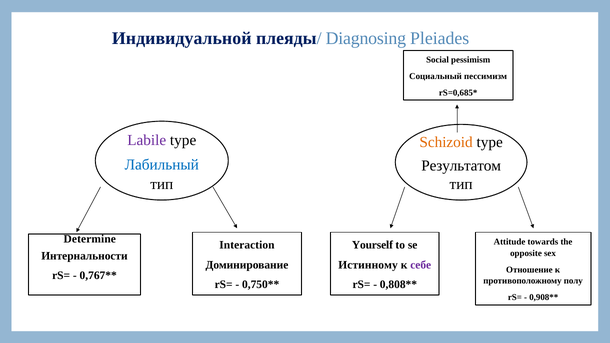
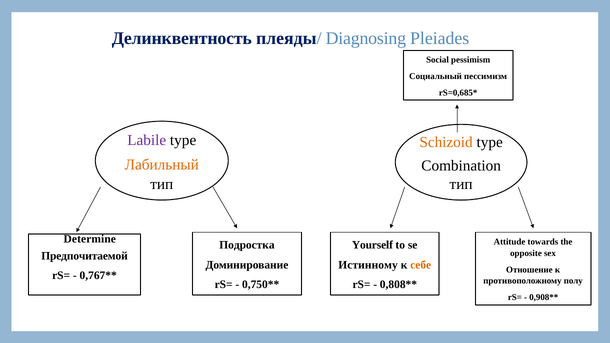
Индивидуальной: Индивидуальной -> Делинквентность (182, 39)
Лабильный colour: blue -> orange (162, 165)
Результатом: Результатом -> Combination (461, 166)
Interaction: Interaction -> Подростка (247, 245)
Интернальности: Интернальности -> Предпочитаемой (84, 256)
себе colour: purple -> orange (421, 265)
